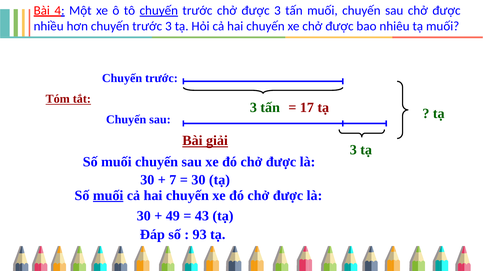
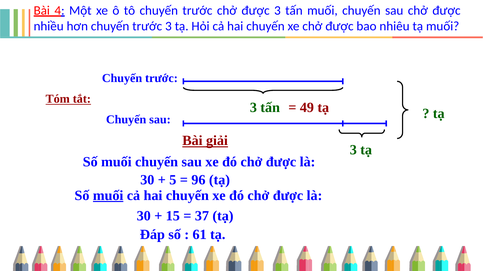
chuyến underline: present -> none (159, 11)
17: 17 -> 49 (307, 108)
7: 7 -> 5 (173, 180)
30: 30 -> 96 (198, 180)
49: 49 -> 15 (173, 216)
43: 43 -> 37 (202, 216)
93: 93 -> 61 (200, 235)
